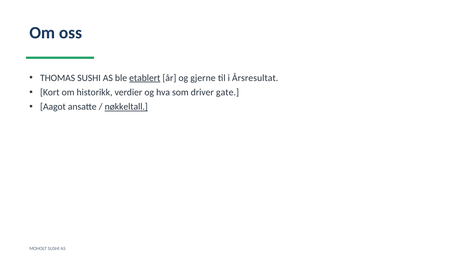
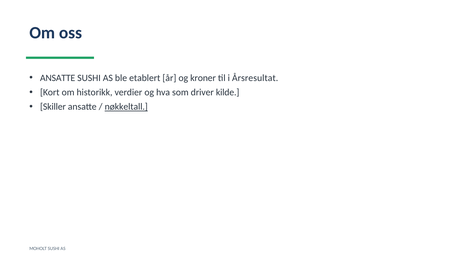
THOMAS: THOMAS -> ANSATTE (58, 78)
etablert underline: present -> none (145, 78)
gjerne: gjerne -> kroner (203, 78)
gate: gate -> kilde (228, 92)
Aagot: Aagot -> Skiller (53, 107)
